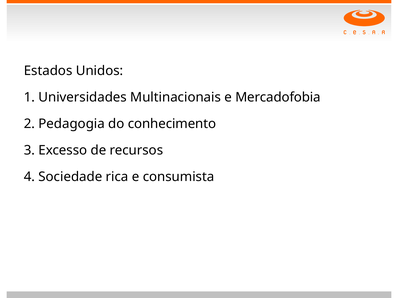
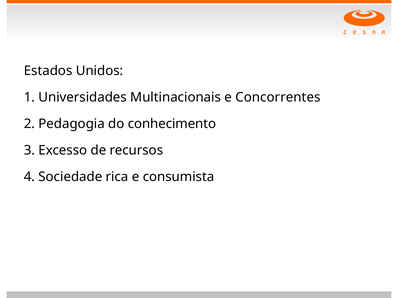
Mercadofobia: Mercadofobia -> Concorrentes (278, 97)
